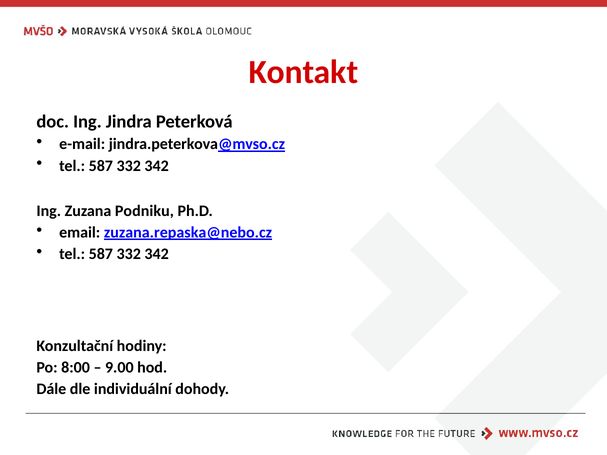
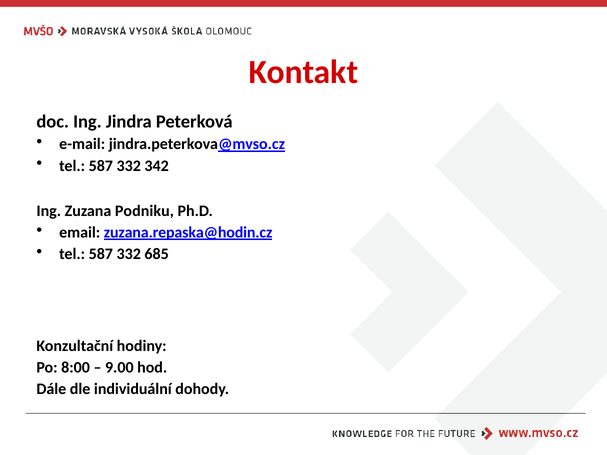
zuzana.repaska@nebo.cz: zuzana.repaska@nebo.cz -> zuzana.repaska@hodin.cz (188, 233)
342: 342 -> 685 (157, 254)
